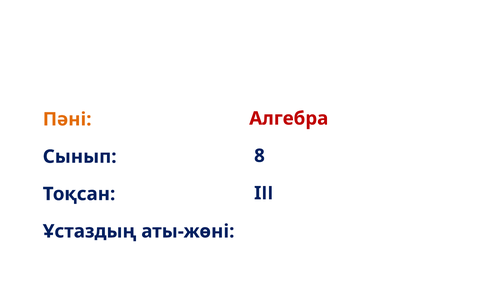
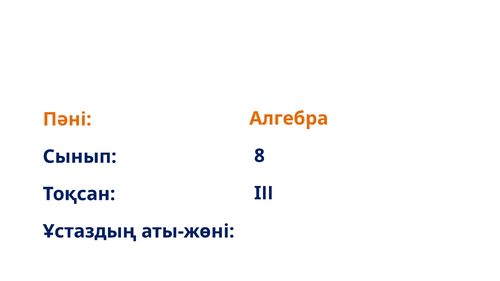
Алгебра colour: red -> orange (289, 119)
